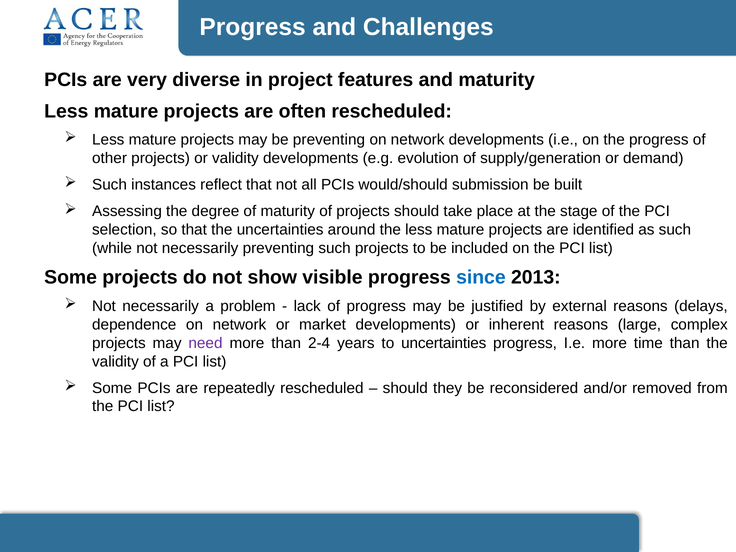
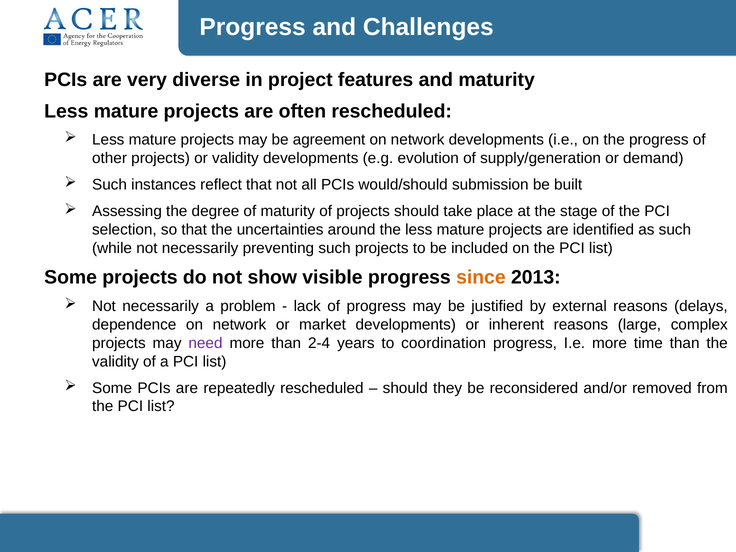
be preventing: preventing -> agreement (329, 140)
since colour: blue -> orange (481, 278)
to uncertainties: uncertainties -> coordination (444, 343)
